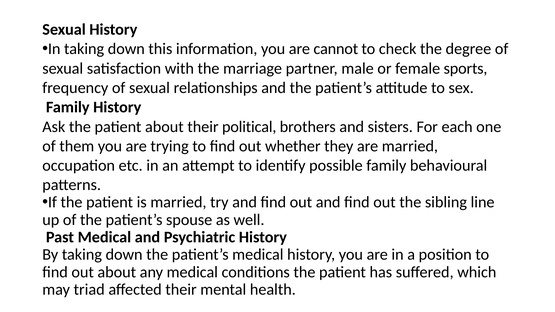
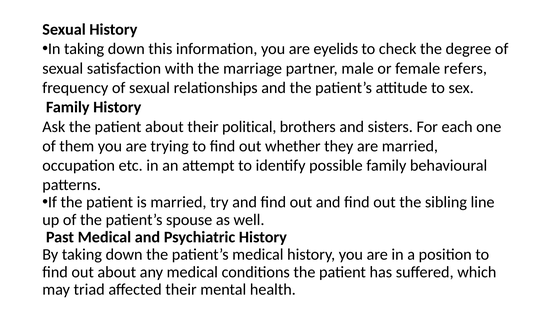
cannot: cannot -> eyelids (336, 49)
sports: sports -> refers (465, 68)
